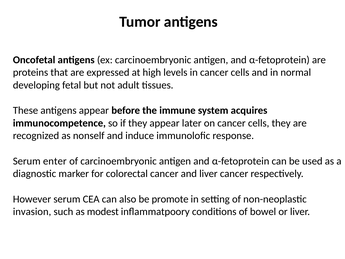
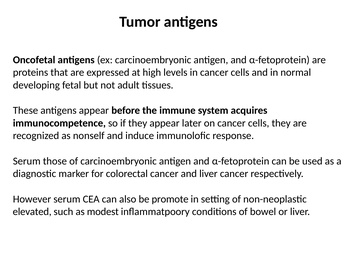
enter: enter -> those (55, 161)
invasion: invasion -> elevated (32, 211)
